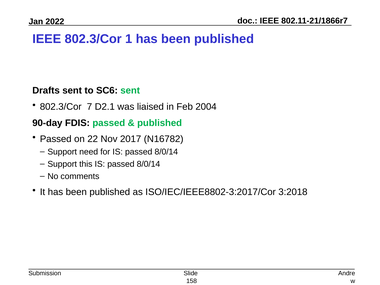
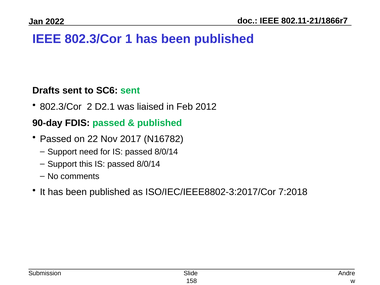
7: 7 -> 2 (89, 107)
2004: 2004 -> 2012 (206, 107)
3:2018: 3:2018 -> 7:2018 (293, 192)
